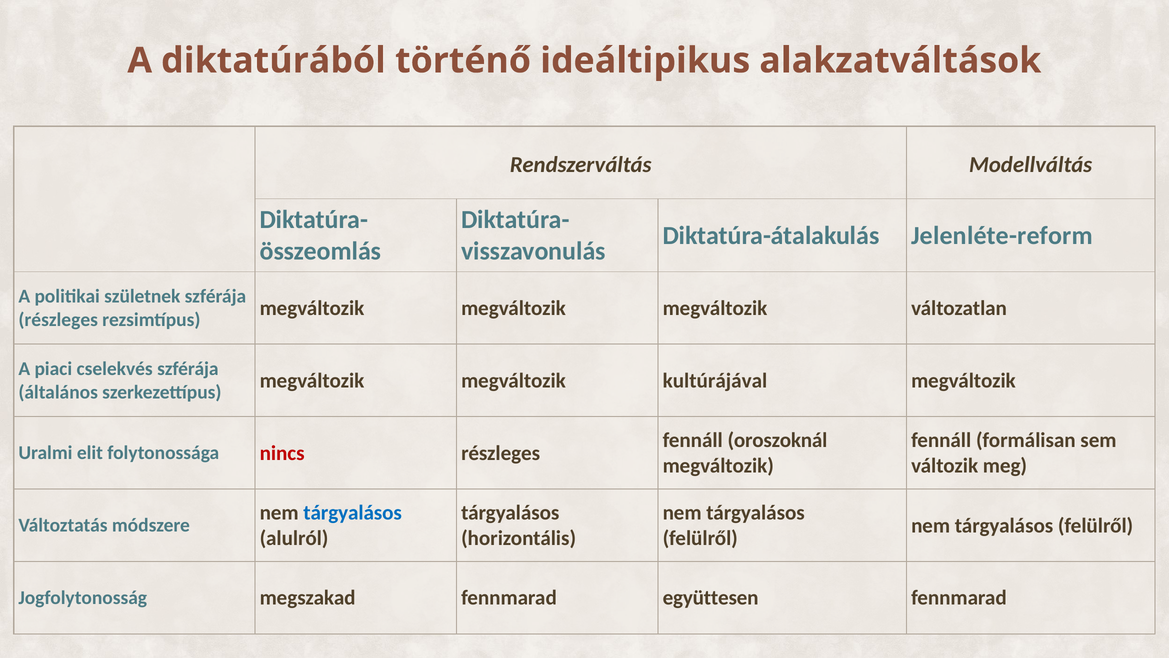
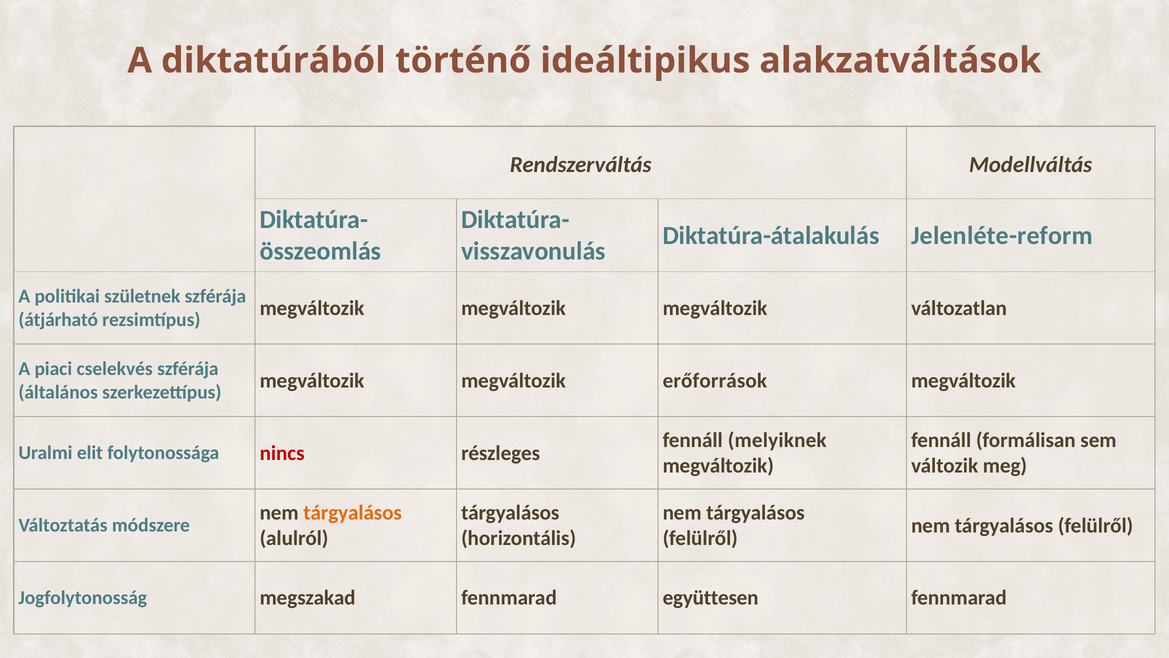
részleges: részleges -> átjárható (58, 320)
kultúrájával: kultúrájával -> erőforrások (715, 380)
oroszoknál: oroszoknál -> melyiknek (777, 440)
tárgyalásos colour: blue -> orange (353, 512)
